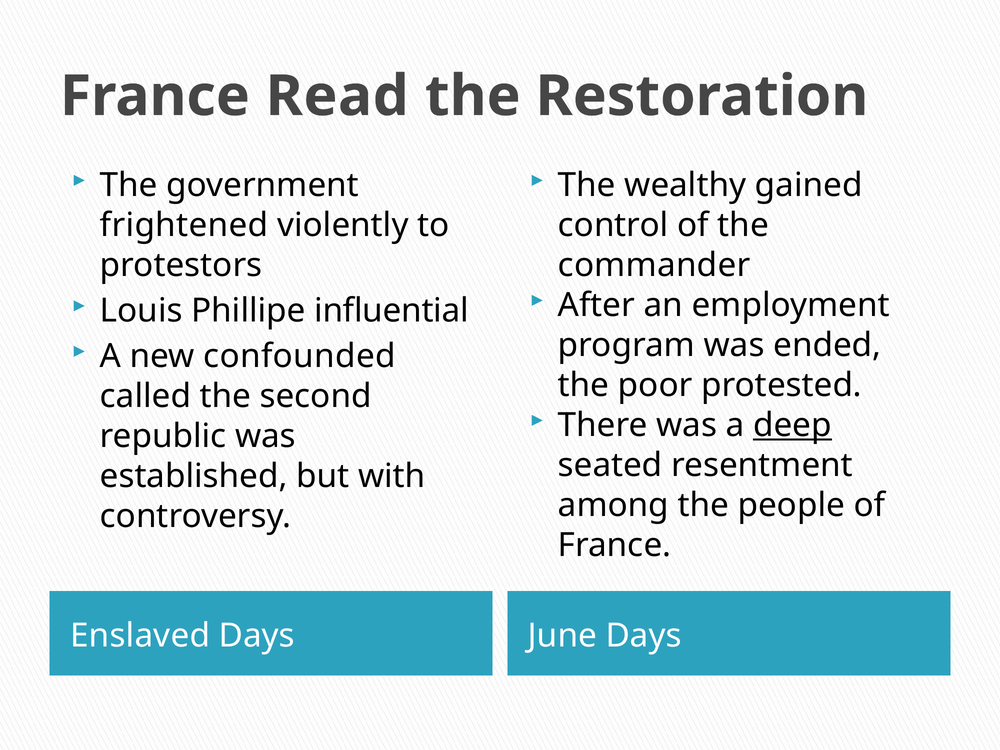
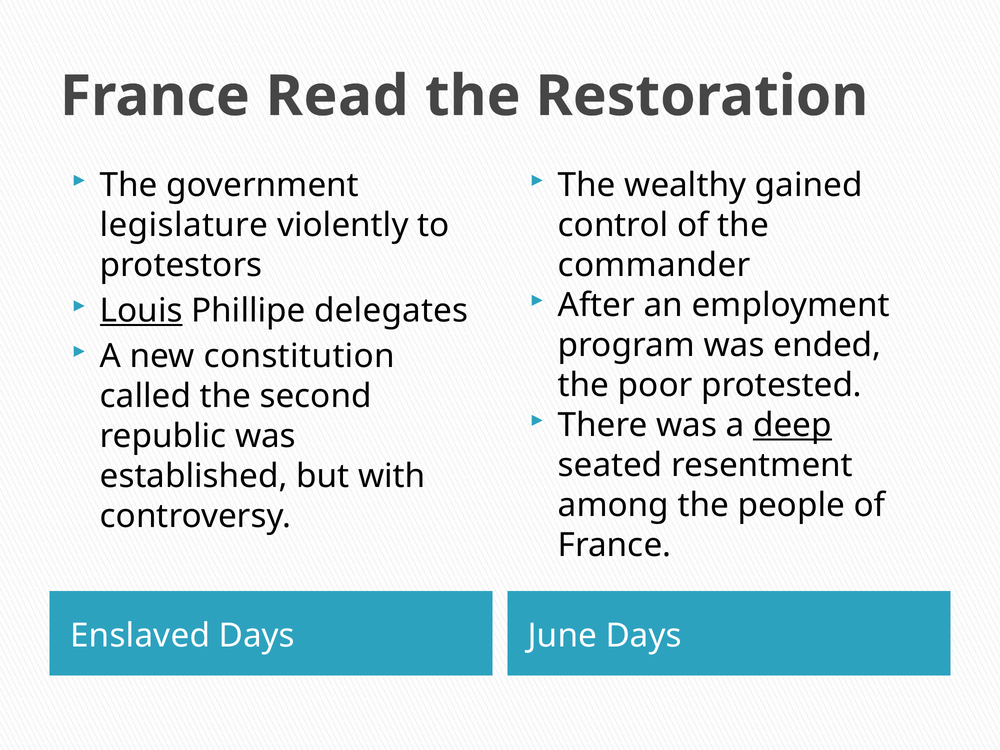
frightened: frightened -> legislature (184, 225)
Louis underline: none -> present (141, 311)
influential: influential -> delegates (391, 311)
confounded: confounded -> constitution (299, 356)
